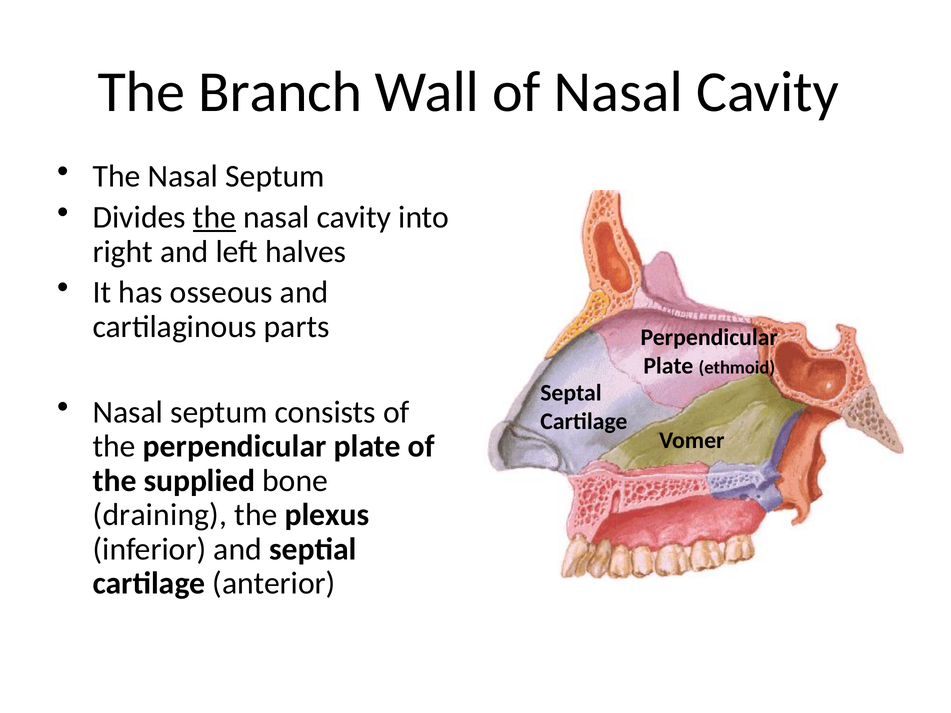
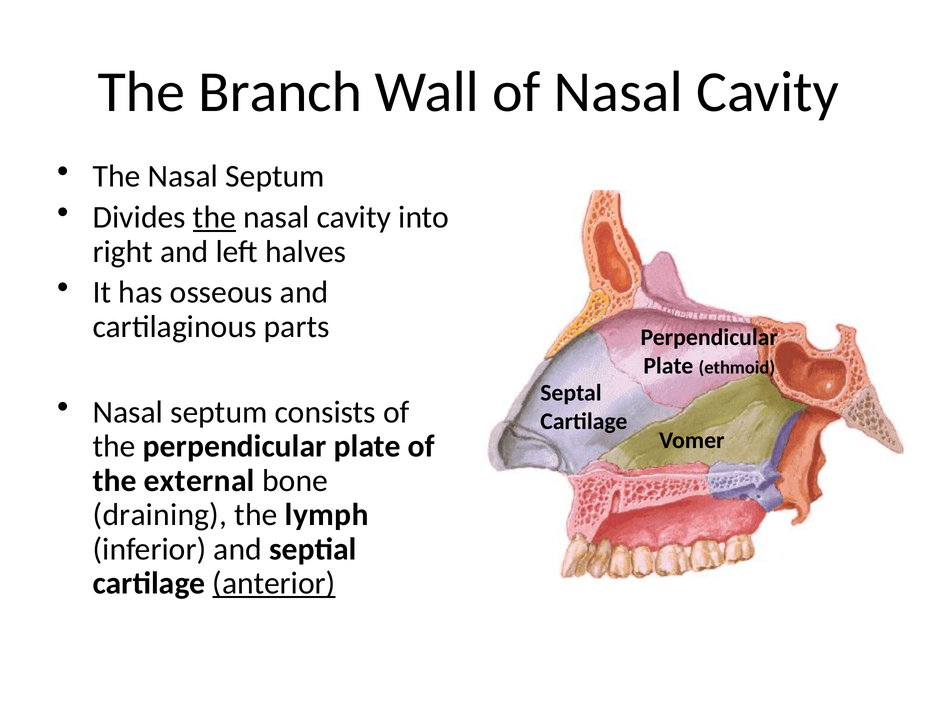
supplied: supplied -> external (199, 481)
plexus: plexus -> lymph (327, 515)
anterior underline: none -> present (274, 583)
